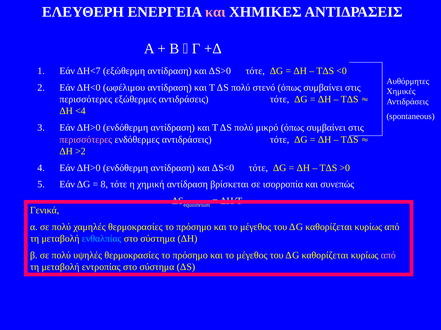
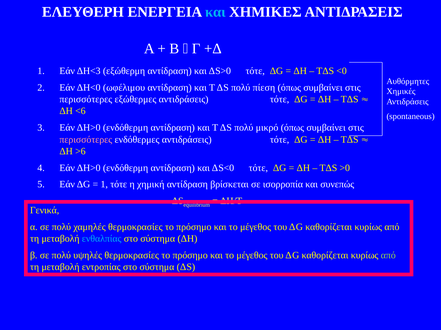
και colour: pink -> light blue (215, 12)
ΔΗ<7: ΔΗ<7 -> ΔΗ<3 (89, 71)
στενό: στενό -> πίεση (264, 88)
<4: <4 -> <6 (80, 111)
>2: >2 -> >6 (80, 152)
8: 8 -> 1 (104, 185)
από colour: pink -> light green (388, 256)
